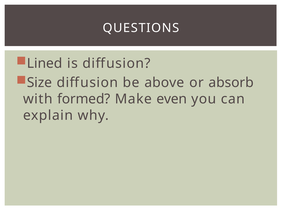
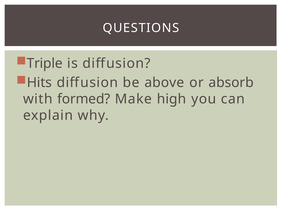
Lined: Lined -> Triple (45, 64)
Size: Size -> Hits (39, 83)
even: even -> high (172, 99)
